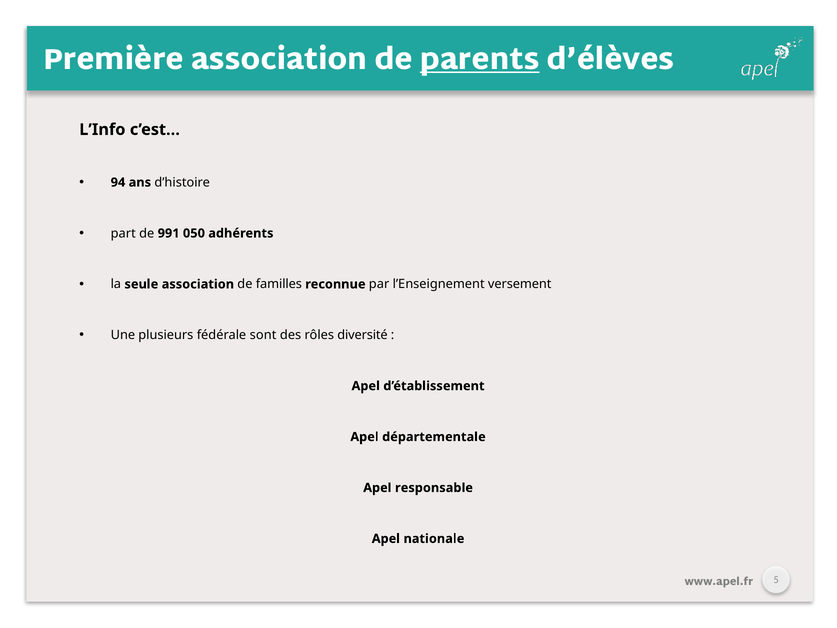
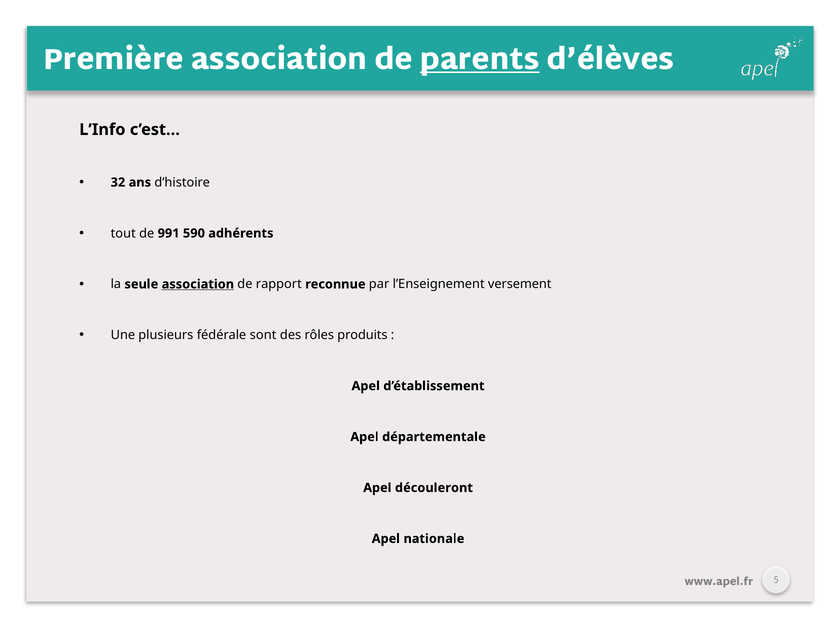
94: 94 -> 32 (118, 182)
part: part -> tout (123, 233)
050: 050 -> 590 (194, 233)
association underline: none -> present (198, 284)
familles: familles -> rapport (279, 284)
diversité: diversité -> produits (362, 335)
responsable: responsable -> découleront (434, 488)
